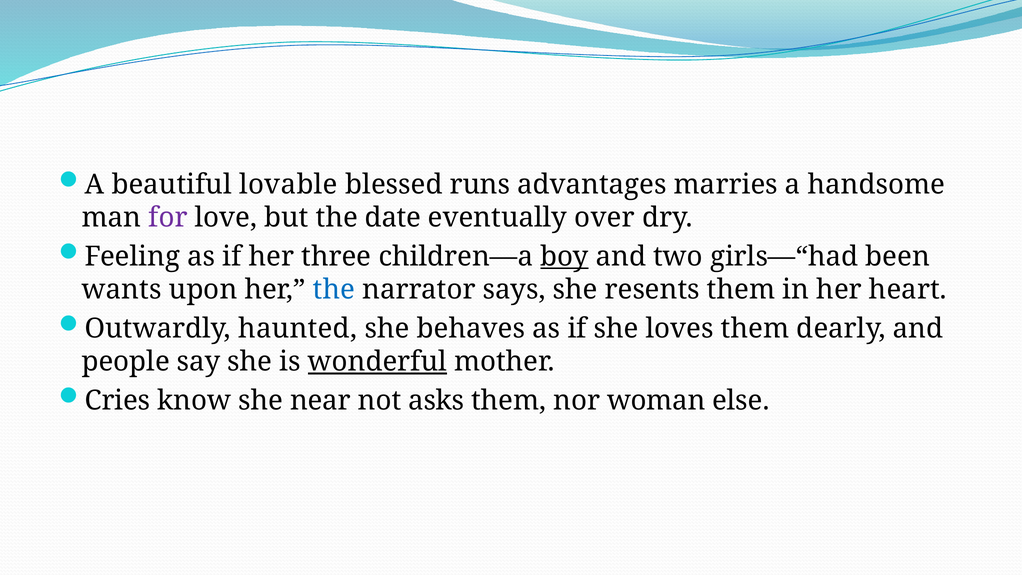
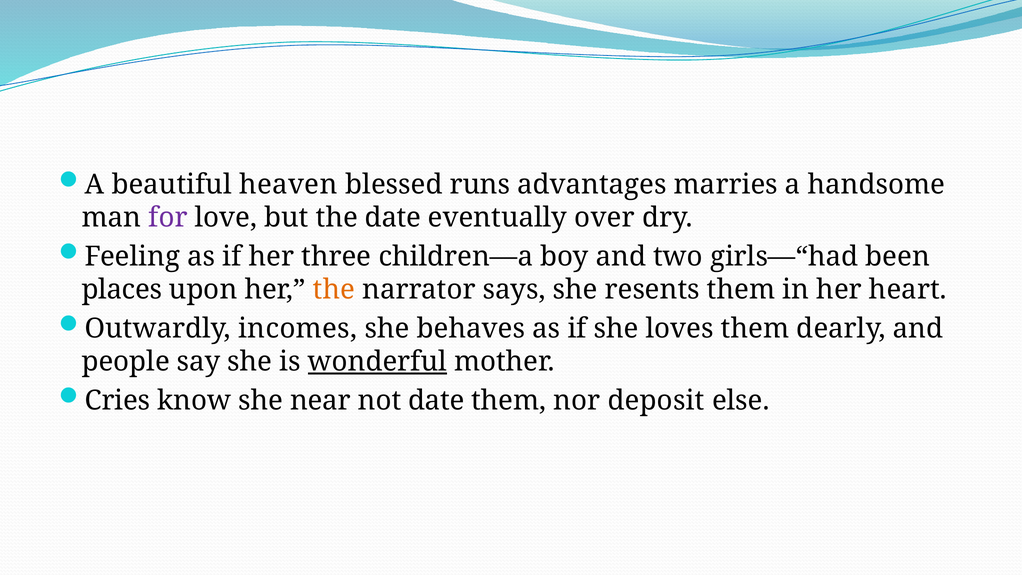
lovable: lovable -> heaven (288, 185)
boy underline: present -> none (564, 256)
wants: wants -> places (122, 290)
the colour: blue -> orange (334, 290)
haunted: haunted -> incomes (298, 328)
not asks: asks -> date (436, 400)
woman: woman -> deposit (656, 400)
